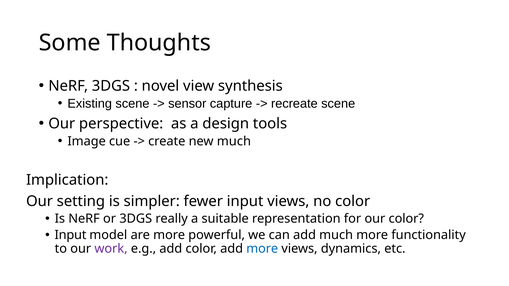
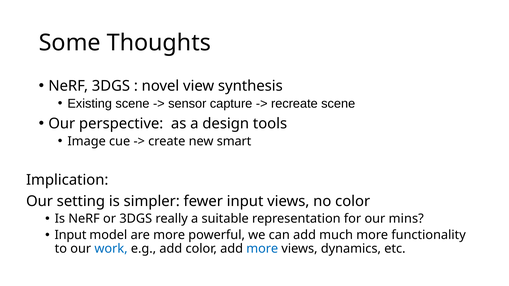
new much: much -> smart (234, 141)
our color: color -> mins (406, 219)
work colour: purple -> blue (111, 249)
